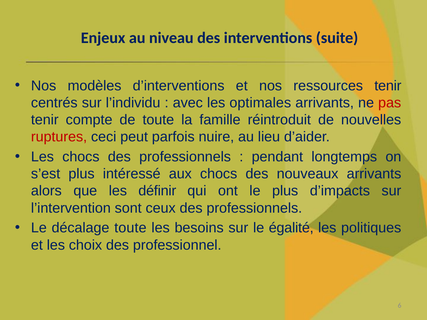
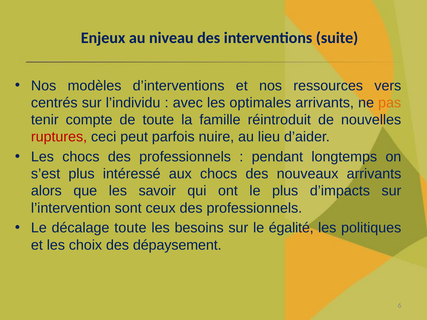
ressources tenir: tenir -> vers (388, 86)
pas colour: red -> orange (390, 103)
définir: définir -> savoir (157, 191)
professionnel: professionnel -> dépaysement (177, 245)
